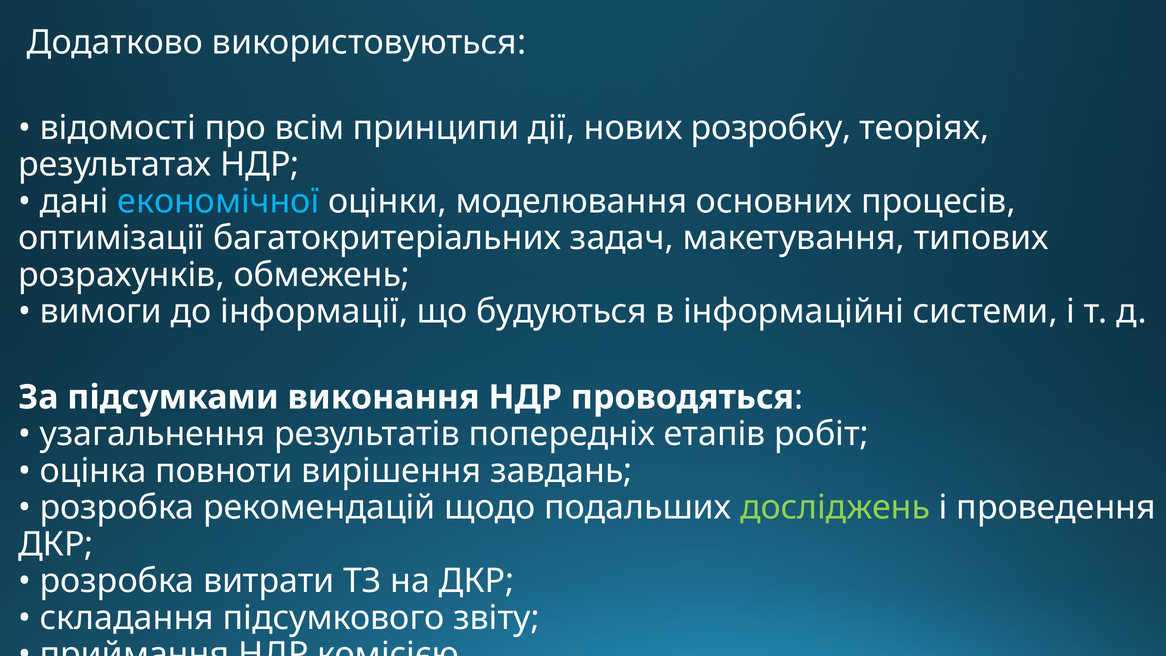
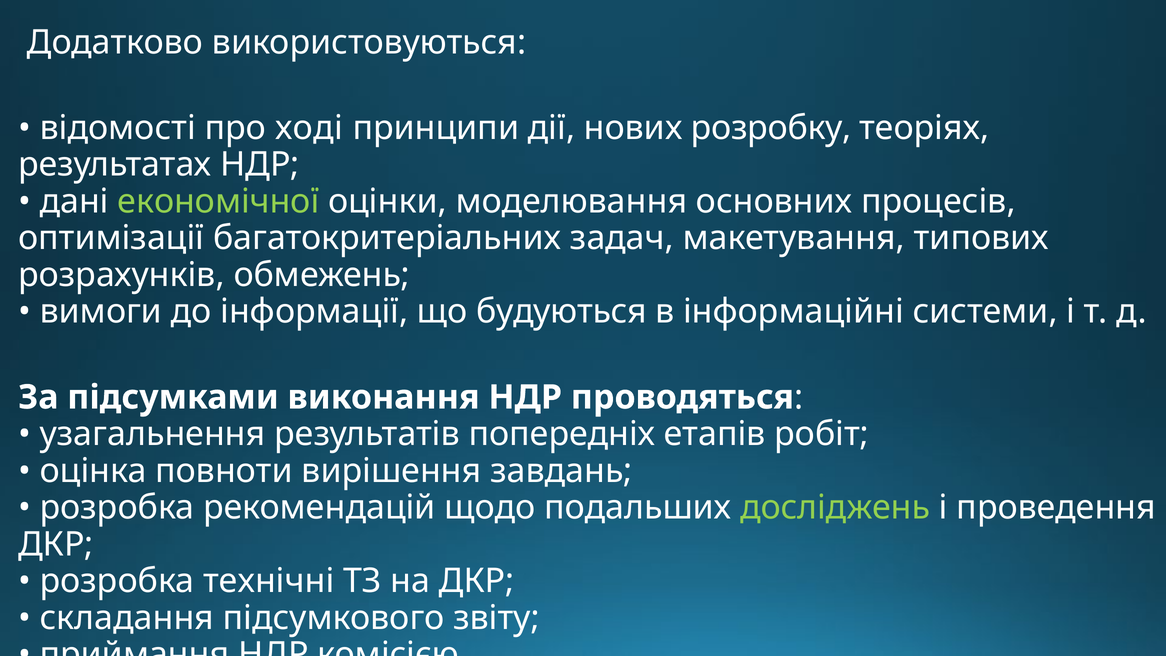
всім: всім -> ході (309, 128)
економічної colour: light blue -> light green (218, 201)
витрати: витрати -> технічні (269, 581)
